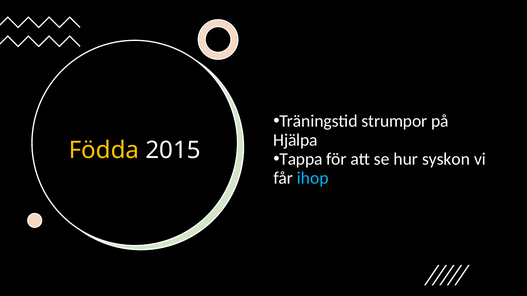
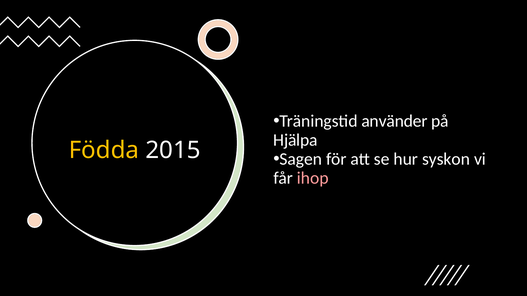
strumpor: strumpor -> använder (394, 121)
Tappa: Tappa -> Sagen (301, 159)
ihop colour: light blue -> pink (313, 178)
